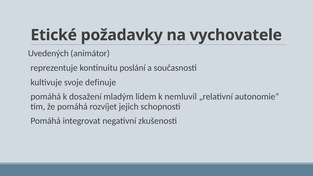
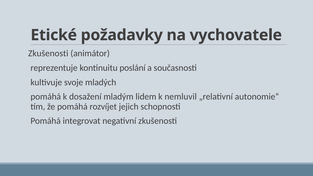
Uvedených: Uvedených -> Zkušenosti (48, 53)
definuje: definuje -> mladých (101, 82)
